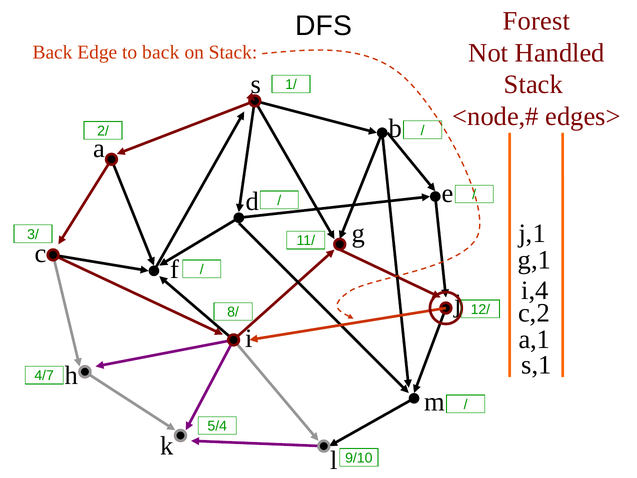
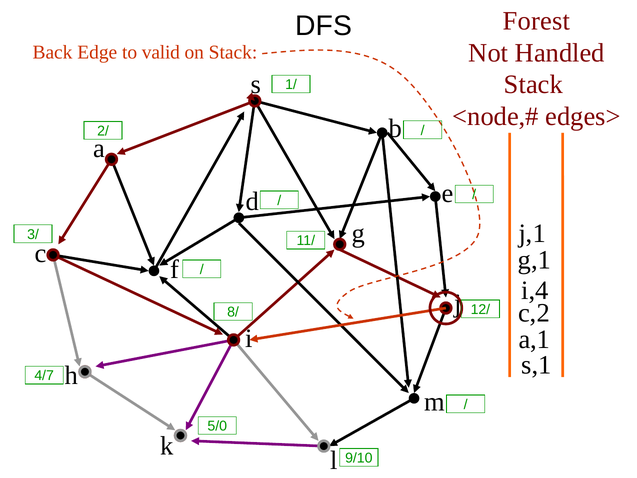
to back: back -> valid (161, 52)
5/4: 5/4 -> 5/0 (217, 426)
